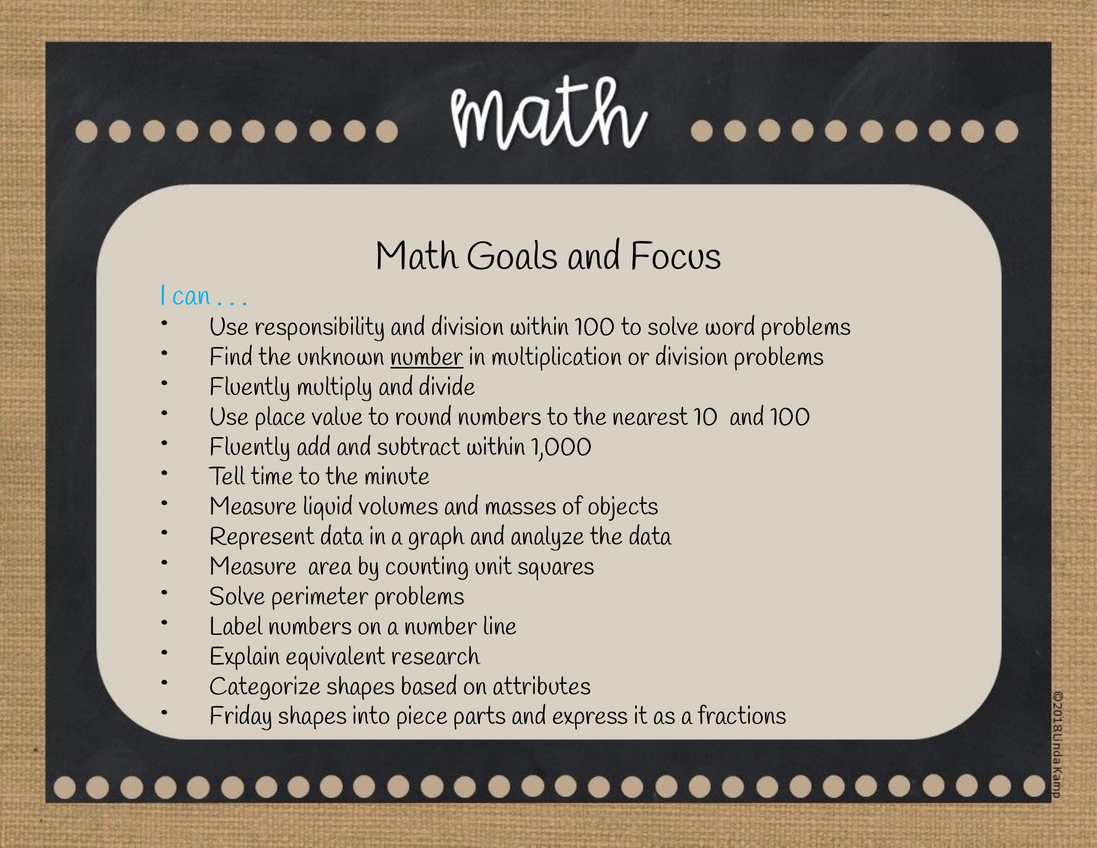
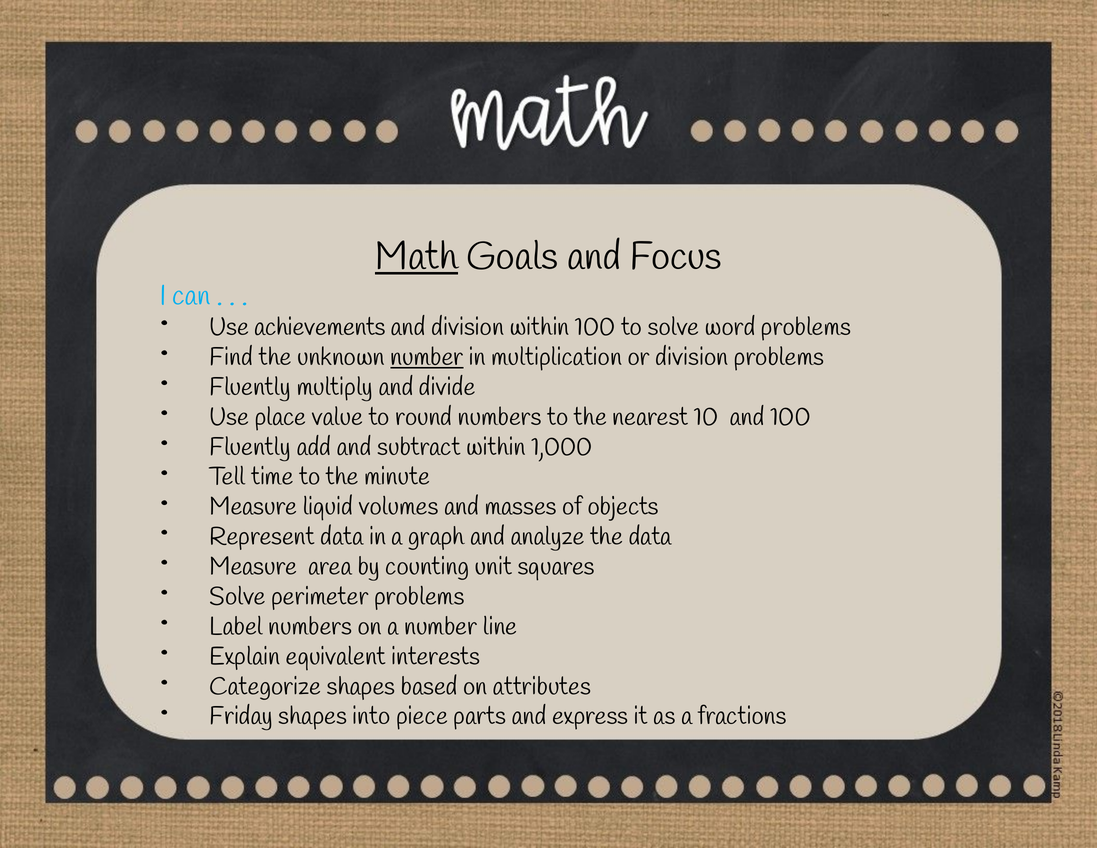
Math underline: none -> present (416, 256)
responsibility: responsibility -> achievements (320, 327)
research: research -> interests (436, 656)
